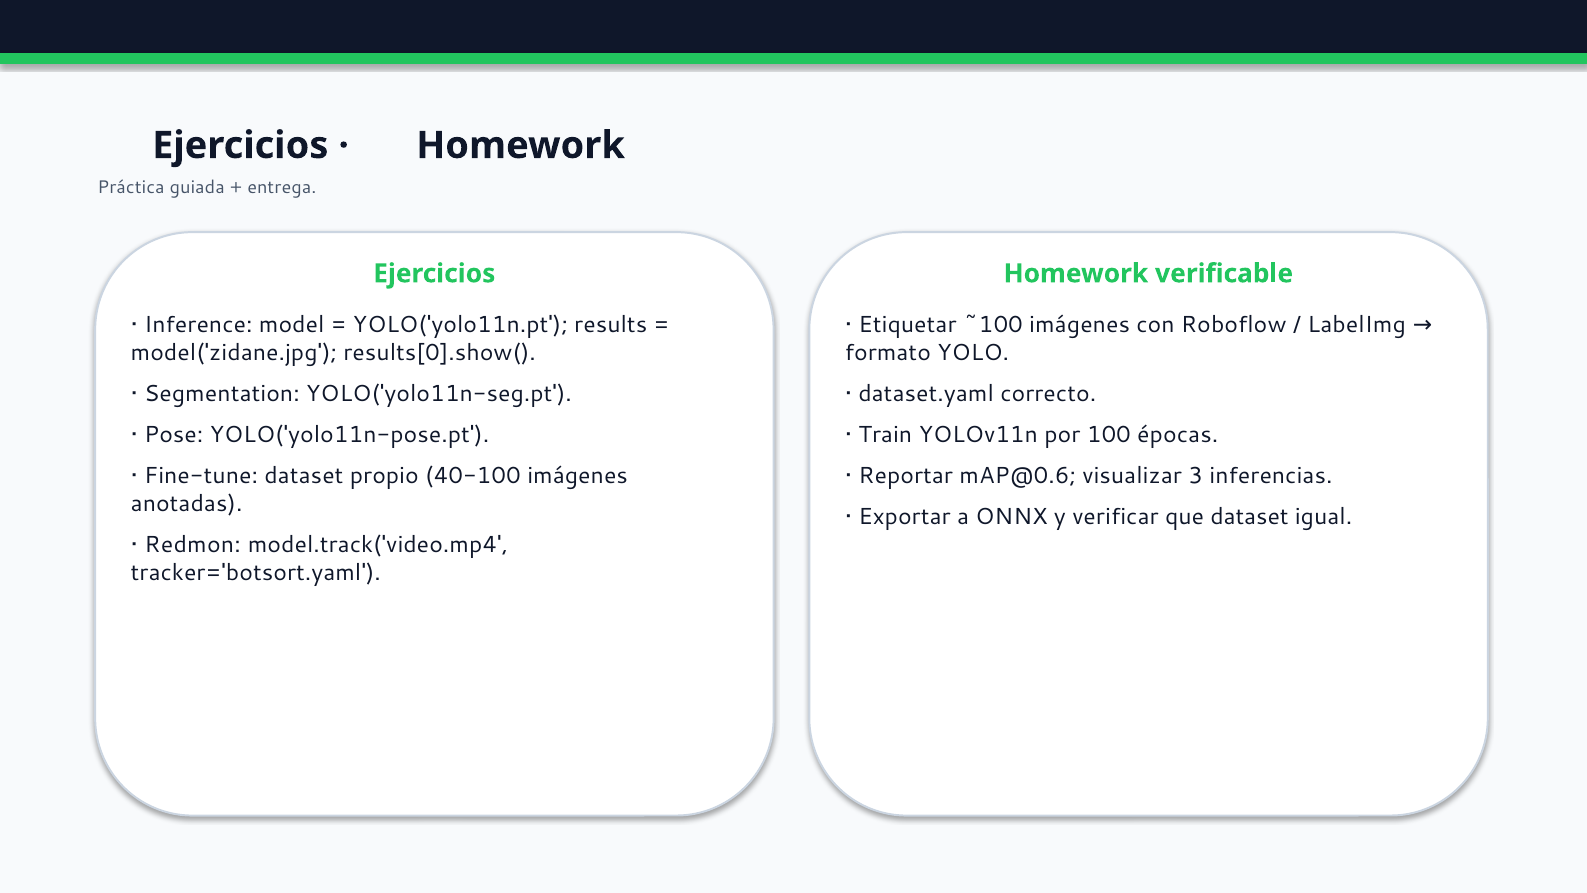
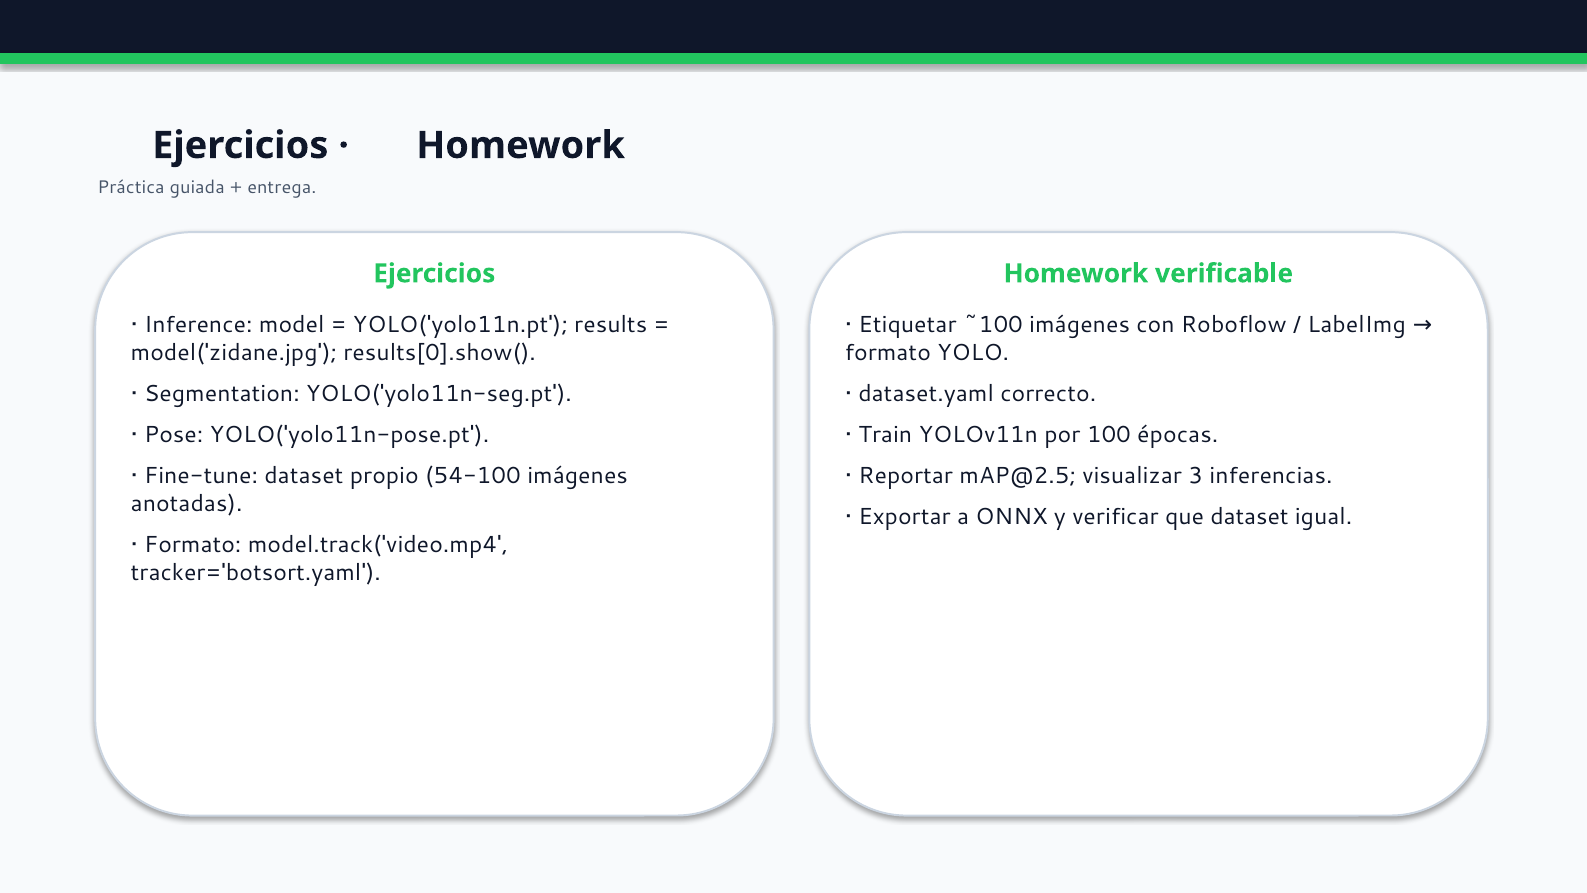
40-100: 40-100 -> 54-100 (473, 476)
mAP@0.6: mAP@0.6 -> mAP@2.5 (1018, 476)
Redmon: Redmon -> Formato (193, 544)
